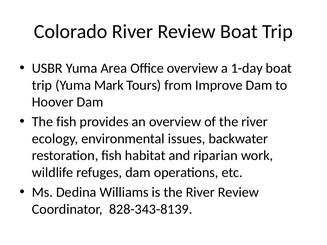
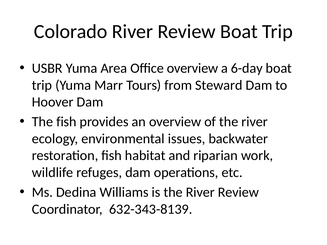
1-day: 1-day -> 6-day (247, 68)
Mark: Mark -> Marr (109, 85)
Improve: Improve -> Steward (219, 85)
828-343-8139: 828-343-8139 -> 632-343-8139 (151, 209)
